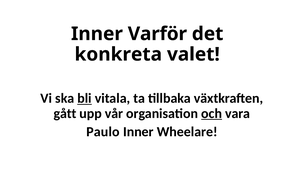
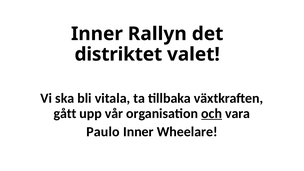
Varför: Varför -> Rallyn (157, 34)
konkreta: konkreta -> distriktet (118, 54)
bli underline: present -> none (84, 98)
